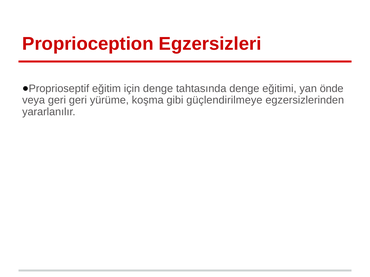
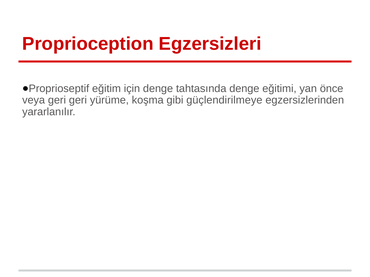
önde: önde -> önce (332, 89)
